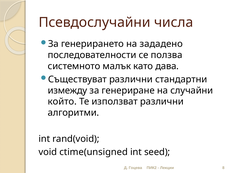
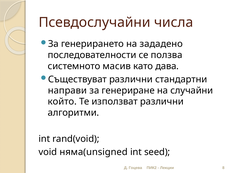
малък: малък -> масив (117, 66)
измежду: измежду -> направи (67, 91)
ctime(unsigned: ctime(unsigned -> няма(unsigned (94, 152)
